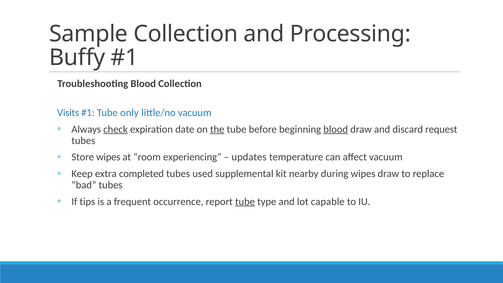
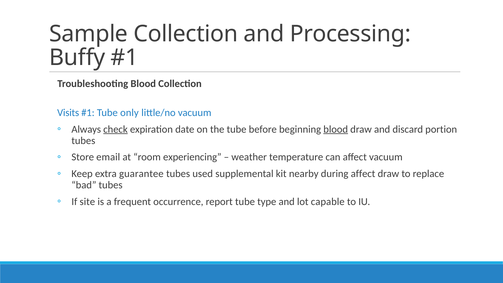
the underline: present -> none (217, 129)
request: request -> portion (441, 129)
Store wipes: wipes -> email (108, 157)
updates: updates -> weather (249, 157)
completed: completed -> guarantee (141, 174)
during wipes: wipes -> affect (363, 174)
tips: tips -> site (87, 202)
tube underline: present -> none (245, 202)
